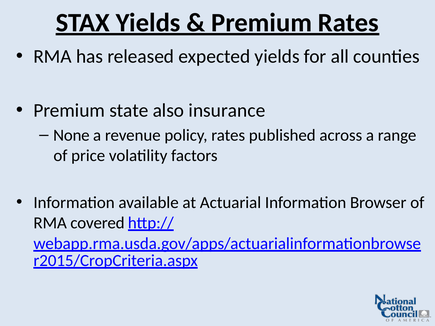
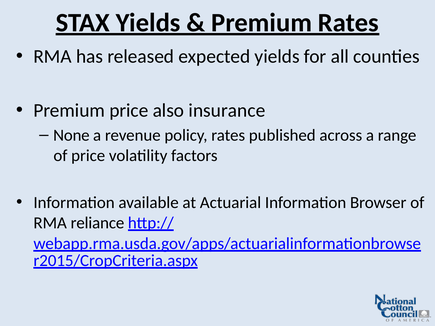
Premium state: state -> price (129, 111)
covered: covered -> reliance (97, 223)
